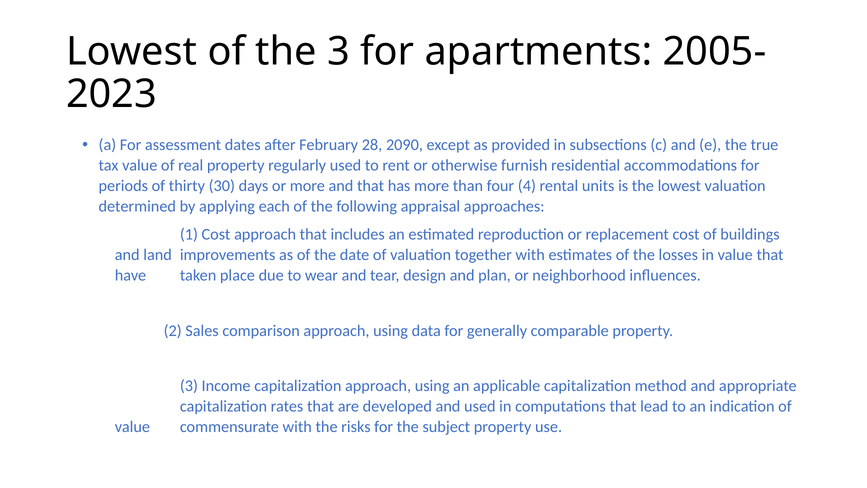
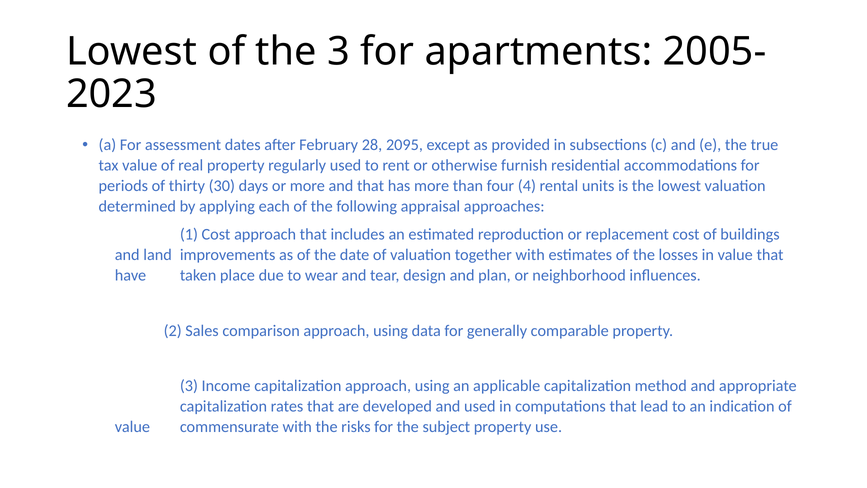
2090: 2090 -> 2095 (404, 145)
